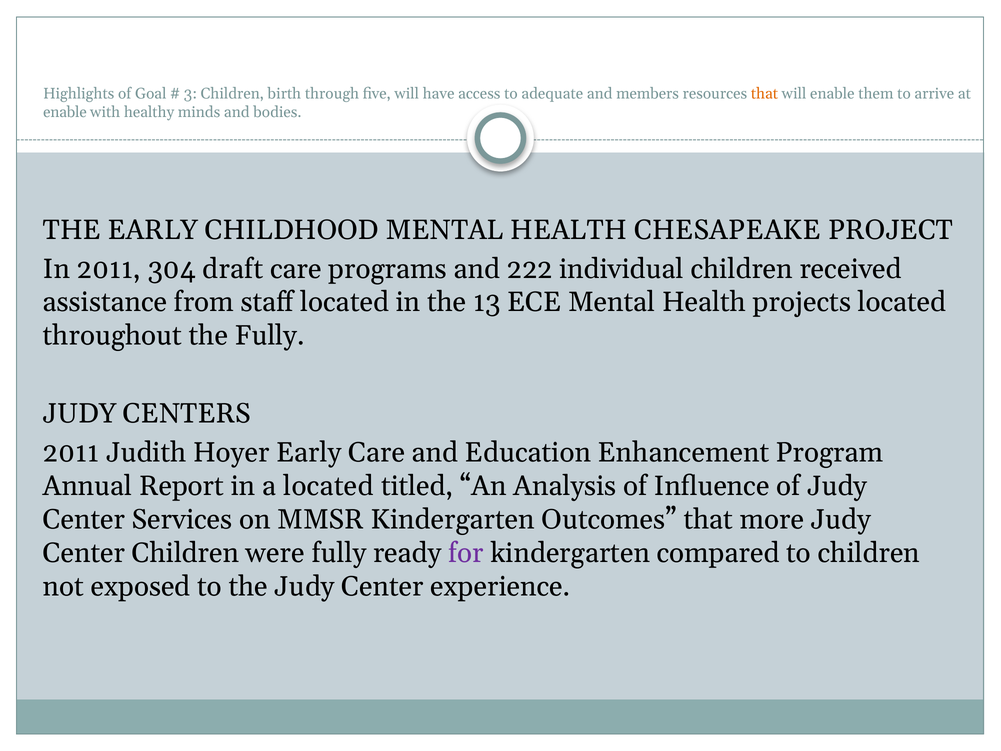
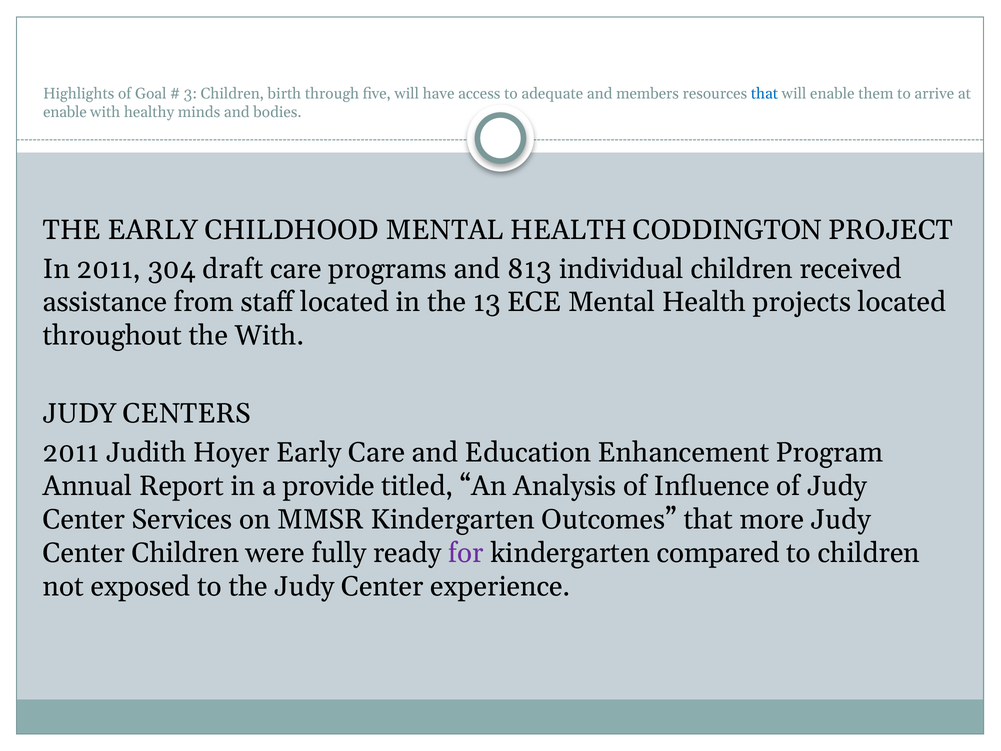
that colour: orange -> blue (765, 94)
CHESAPEAKE: CHESAPEAKE -> CODDINGTON (728, 230)
222: 222 -> 813 (530, 269)
the Fully: Fully -> With (270, 336)
a located: located -> provide (329, 486)
